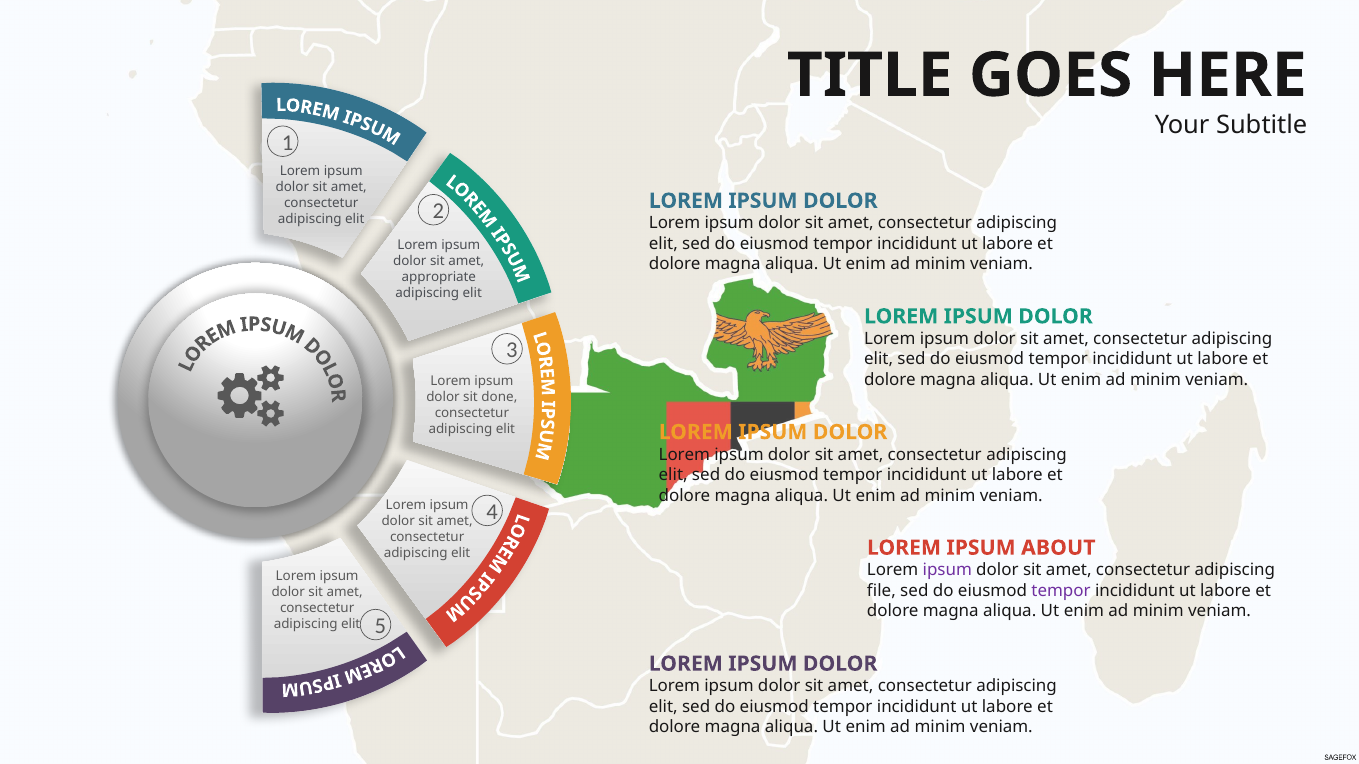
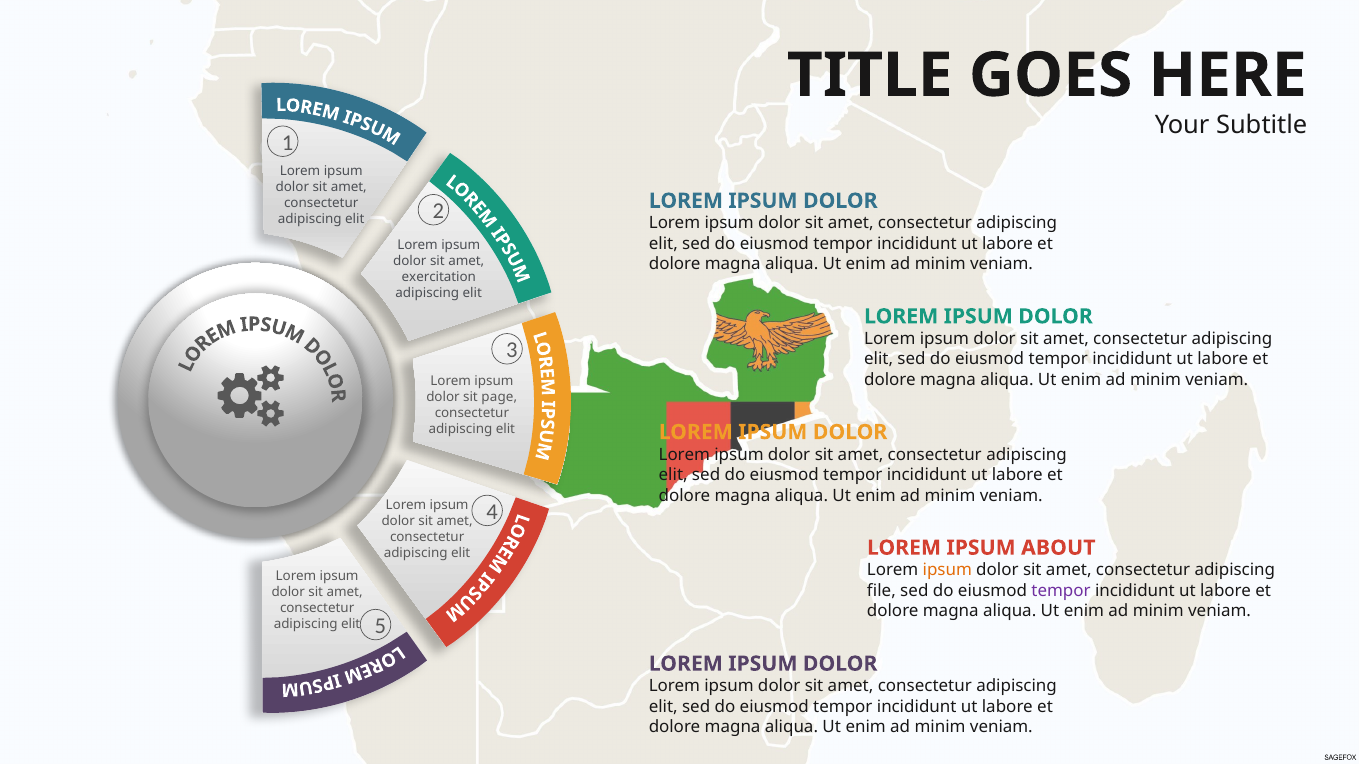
appropriate: appropriate -> exercitation (439, 277)
done: done -> page (499, 397)
ipsum colour: purple -> orange (947, 571)
